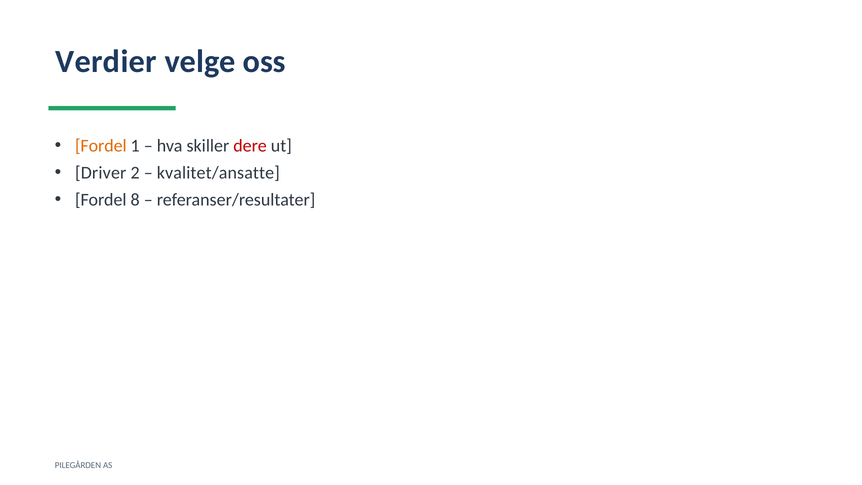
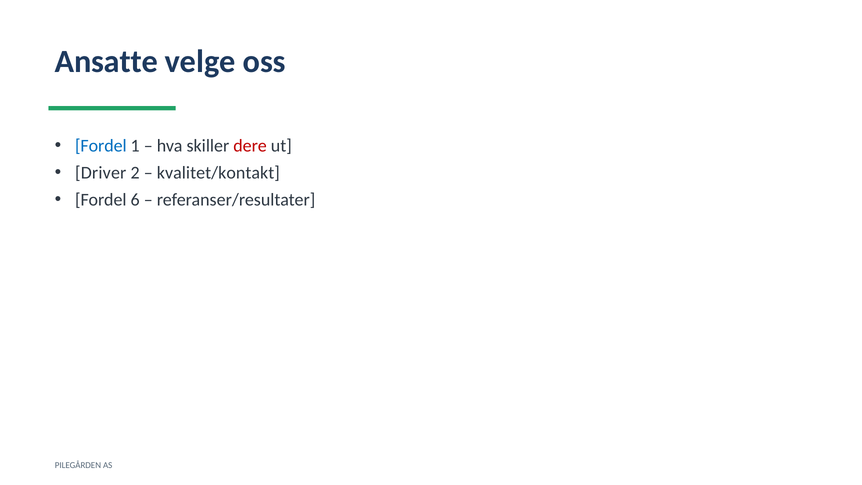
Verdier: Verdier -> Ansatte (106, 62)
Fordel colour: orange -> blue (101, 146)
kvalitet/ansatte: kvalitet/ansatte -> kvalitet/kontakt (218, 173)
8: 8 -> 6 (135, 200)
